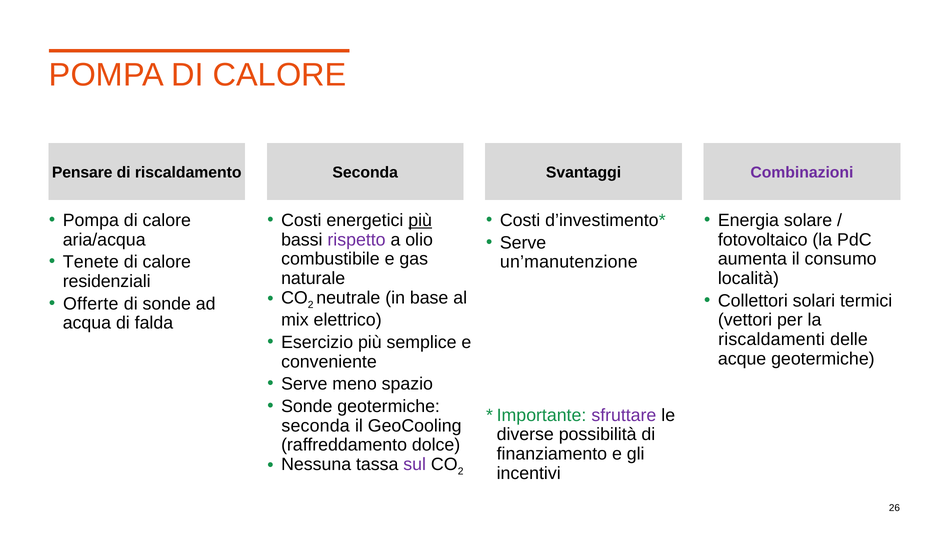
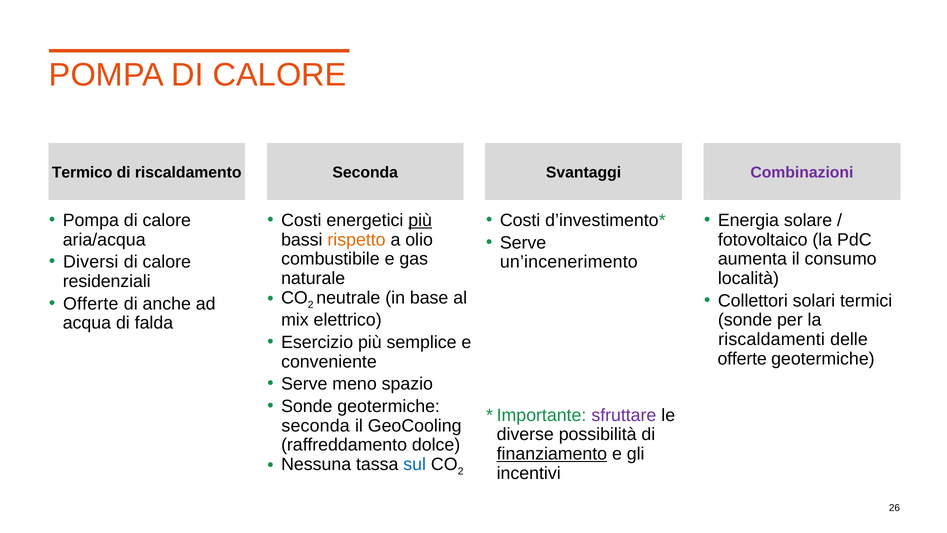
Pensare: Pensare -> Termico (82, 172)
rispetto colour: purple -> orange (357, 240)
Tenete: Tenete -> Diversi (91, 262)
un’manutenzione: un’manutenzione -> un’incenerimento (569, 262)
di sonde: sonde -> anche (167, 304)
vettori: vettori -> sonde (745, 320)
acque: acque -> offerte (742, 359)
finanziamento underline: none -> present (552, 454)
sul colour: purple -> blue (415, 464)
